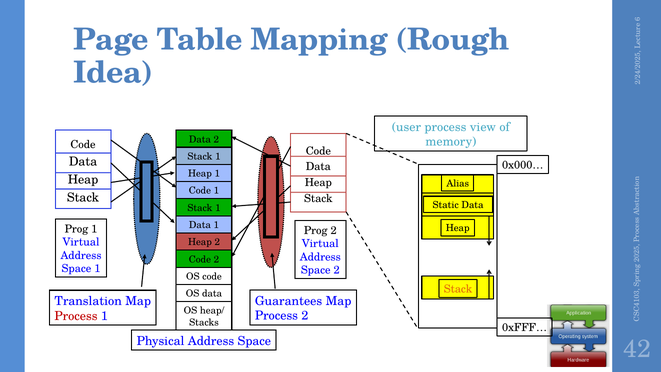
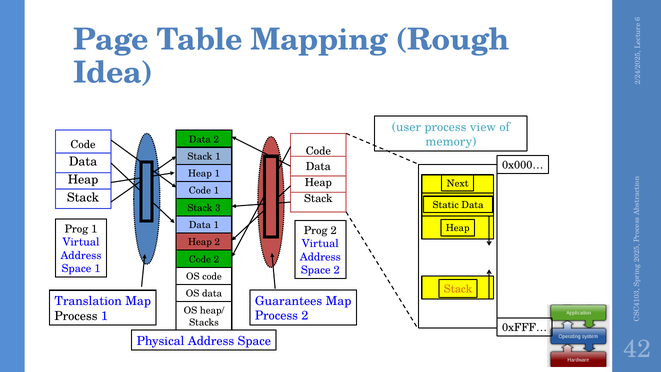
Alias: Alias -> Next (458, 184)
1: 1 -> 3 (218, 208)
Process colour: red -> black (76, 316)
